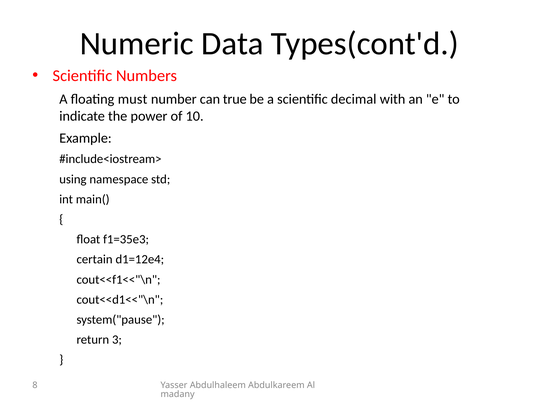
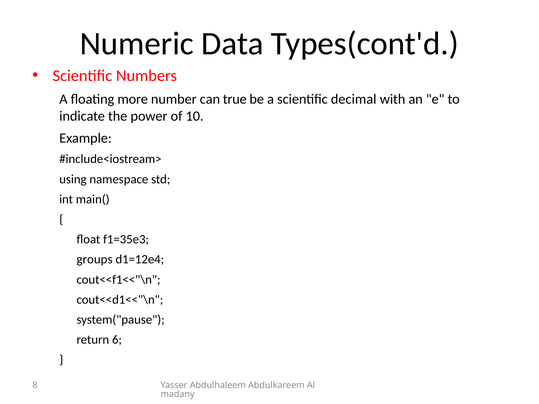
must: must -> more (133, 99)
certain: certain -> groups (95, 260)
3: 3 -> 6 (117, 340)
